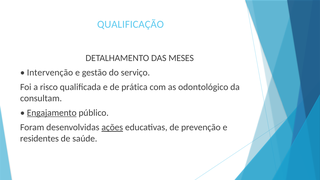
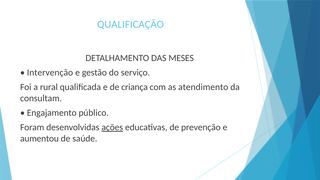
risco: risco -> rural (49, 87)
prática: prática -> criança (135, 87)
odontológico: odontológico -> atendimento (203, 87)
Engajamento underline: present -> none (52, 113)
residentes: residentes -> aumentou (39, 139)
